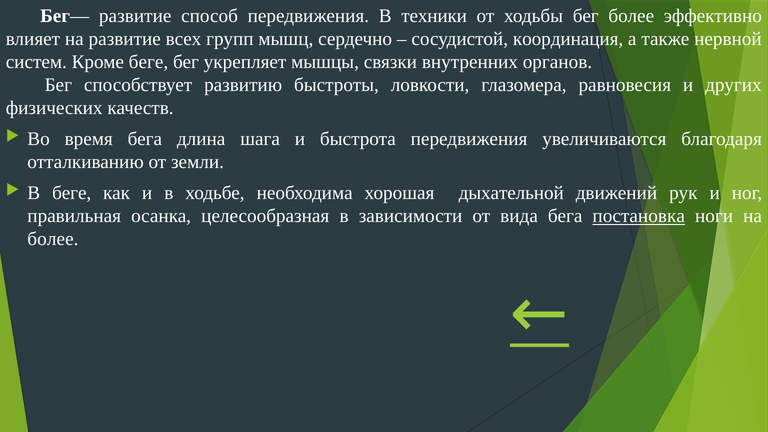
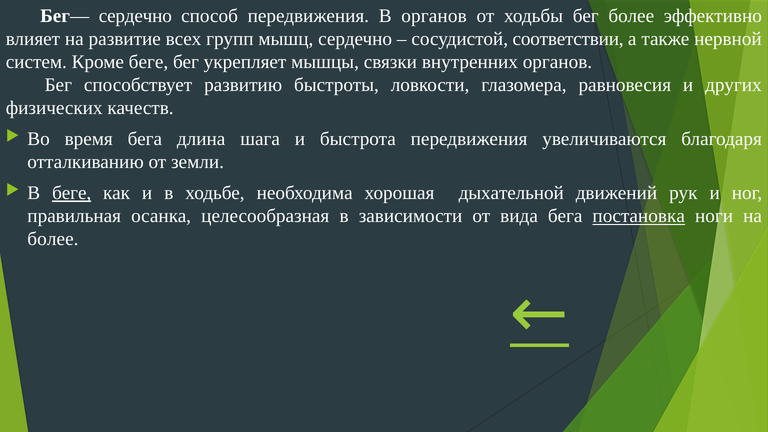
Бег— развитие: развитие -> сердечно (135, 16)
В техники: техники -> органов (434, 16)
координация: координация -> соответствии (568, 39)
беге underline: none -> present (72, 193)
